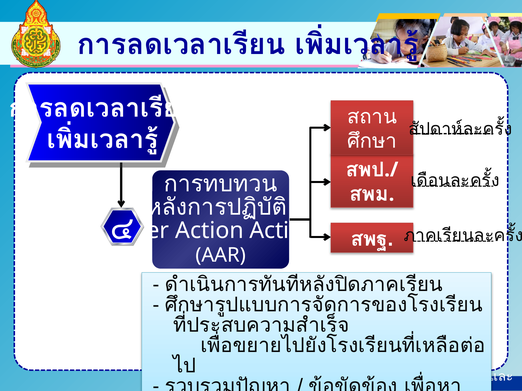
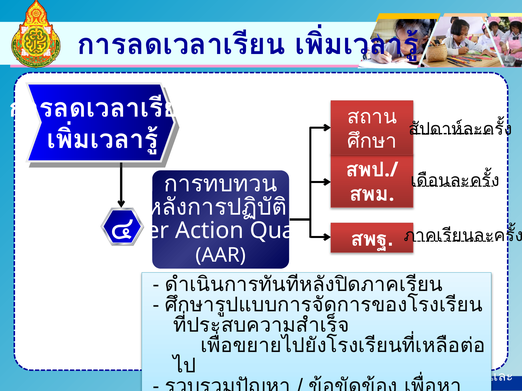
Activity: Activity -> Quality (288, 231)
